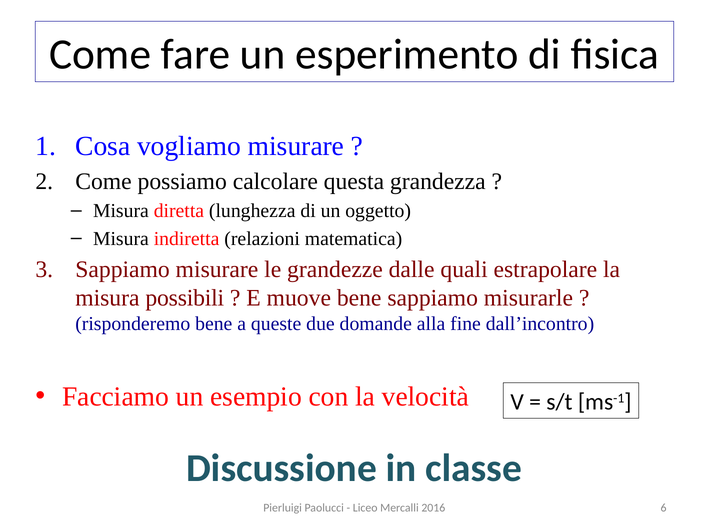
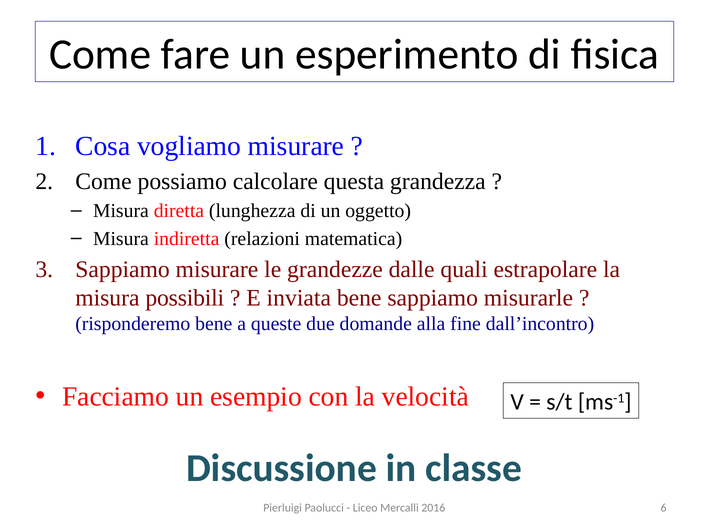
muove: muove -> inviata (299, 298)
